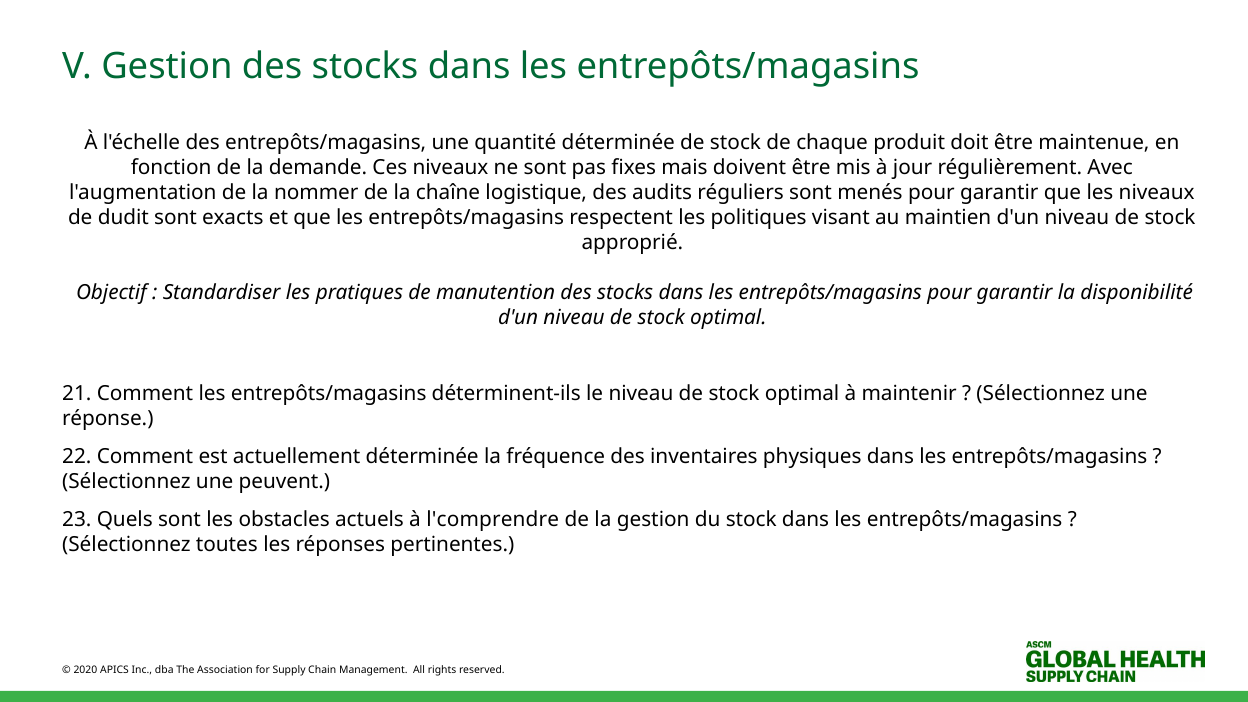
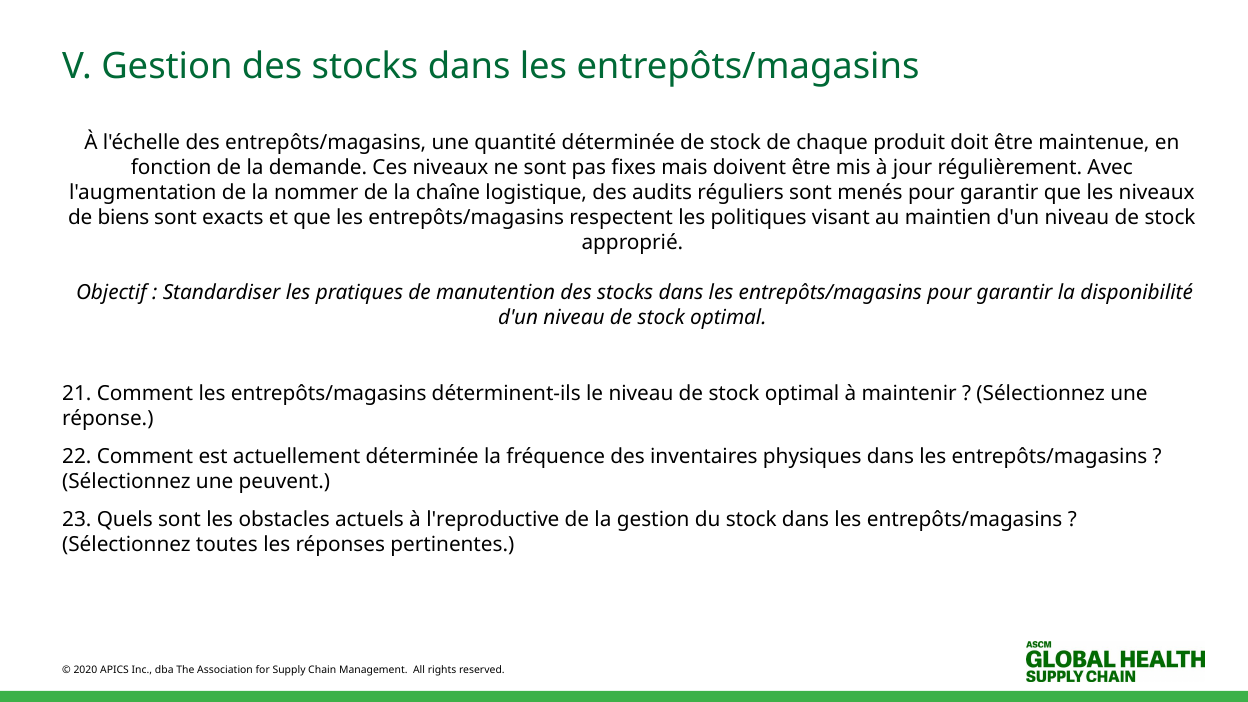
dudit: dudit -> biens (123, 218)
l'comprendre: l'comprendre -> l'reproductive (493, 519)
